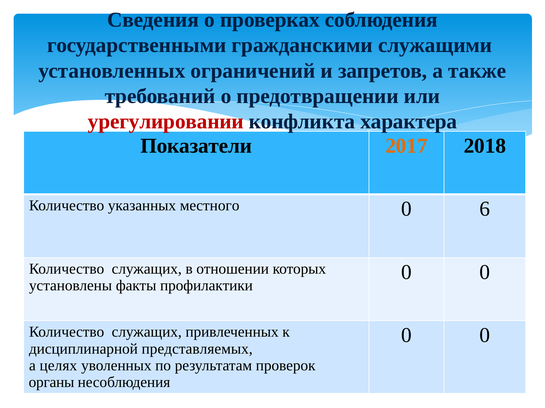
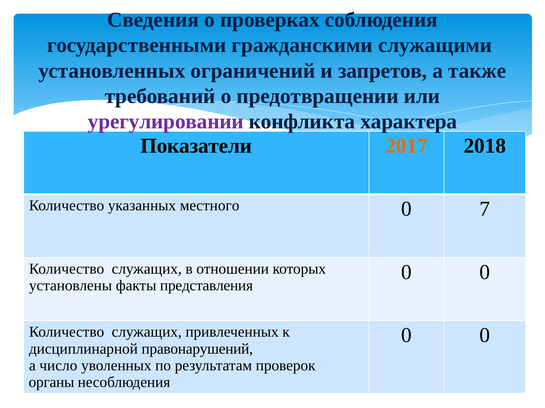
урегулировании colour: red -> purple (166, 122)
6: 6 -> 7 (485, 209)
профилактики: профилактики -> представления (207, 286)
представляемых: представляемых -> правонарушений (197, 349)
целях: целях -> число (58, 366)
